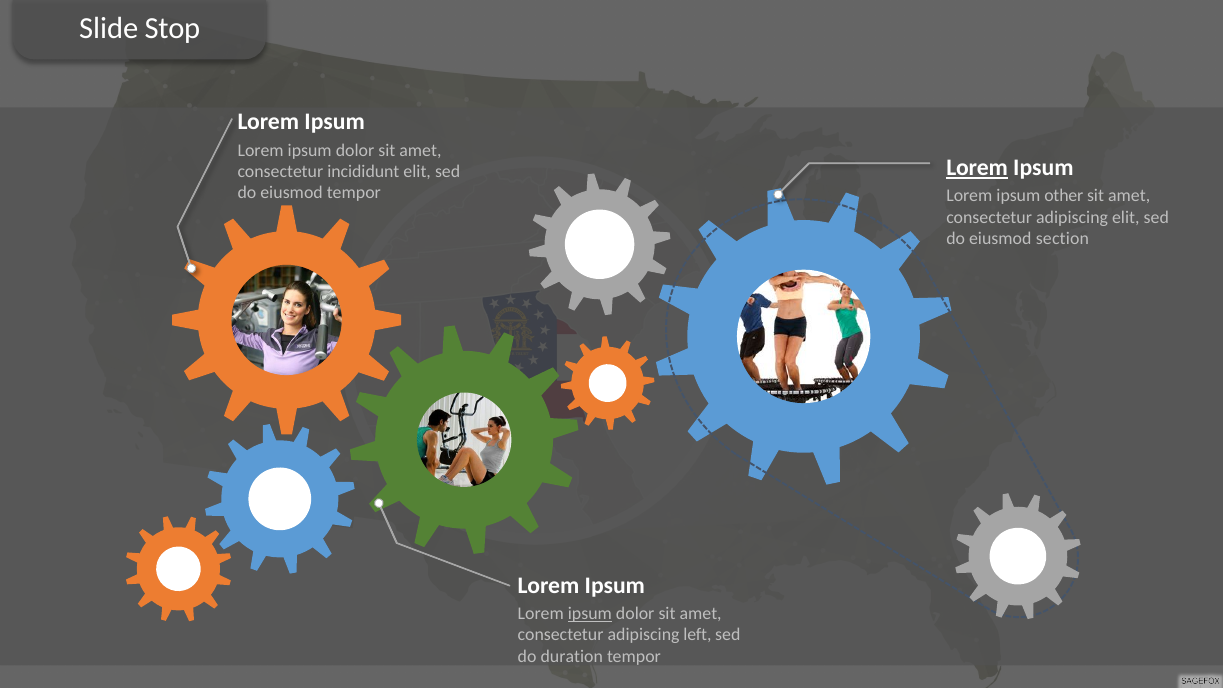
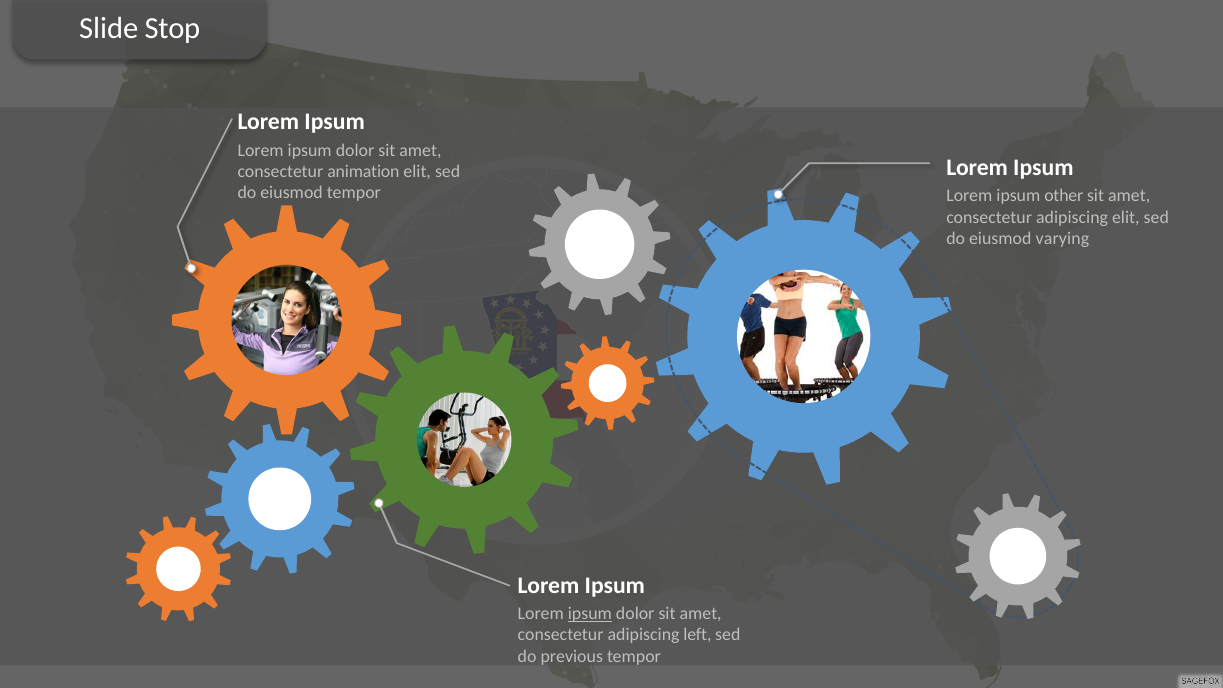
Lorem underline: present -> none (977, 168)
incididunt: incididunt -> animation (363, 172)
section: section -> varying (1062, 239)
duration: duration -> previous (572, 656)
